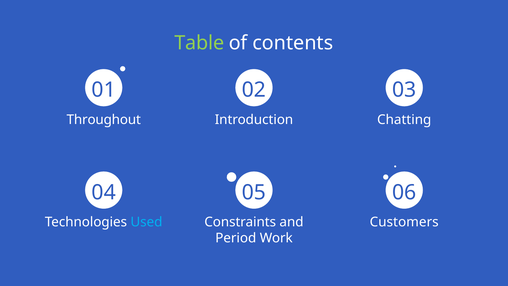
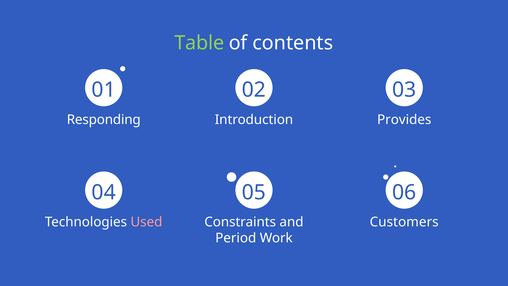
Throughout: Throughout -> Responding (104, 120)
Chatting: Chatting -> Provides (404, 120)
Used colour: light blue -> pink (146, 222)
